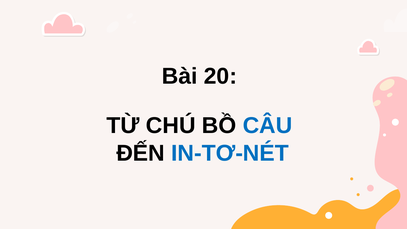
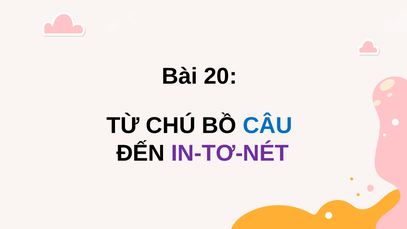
IN-TƠ-NÉT colour: blue -> purple (230, 154)
